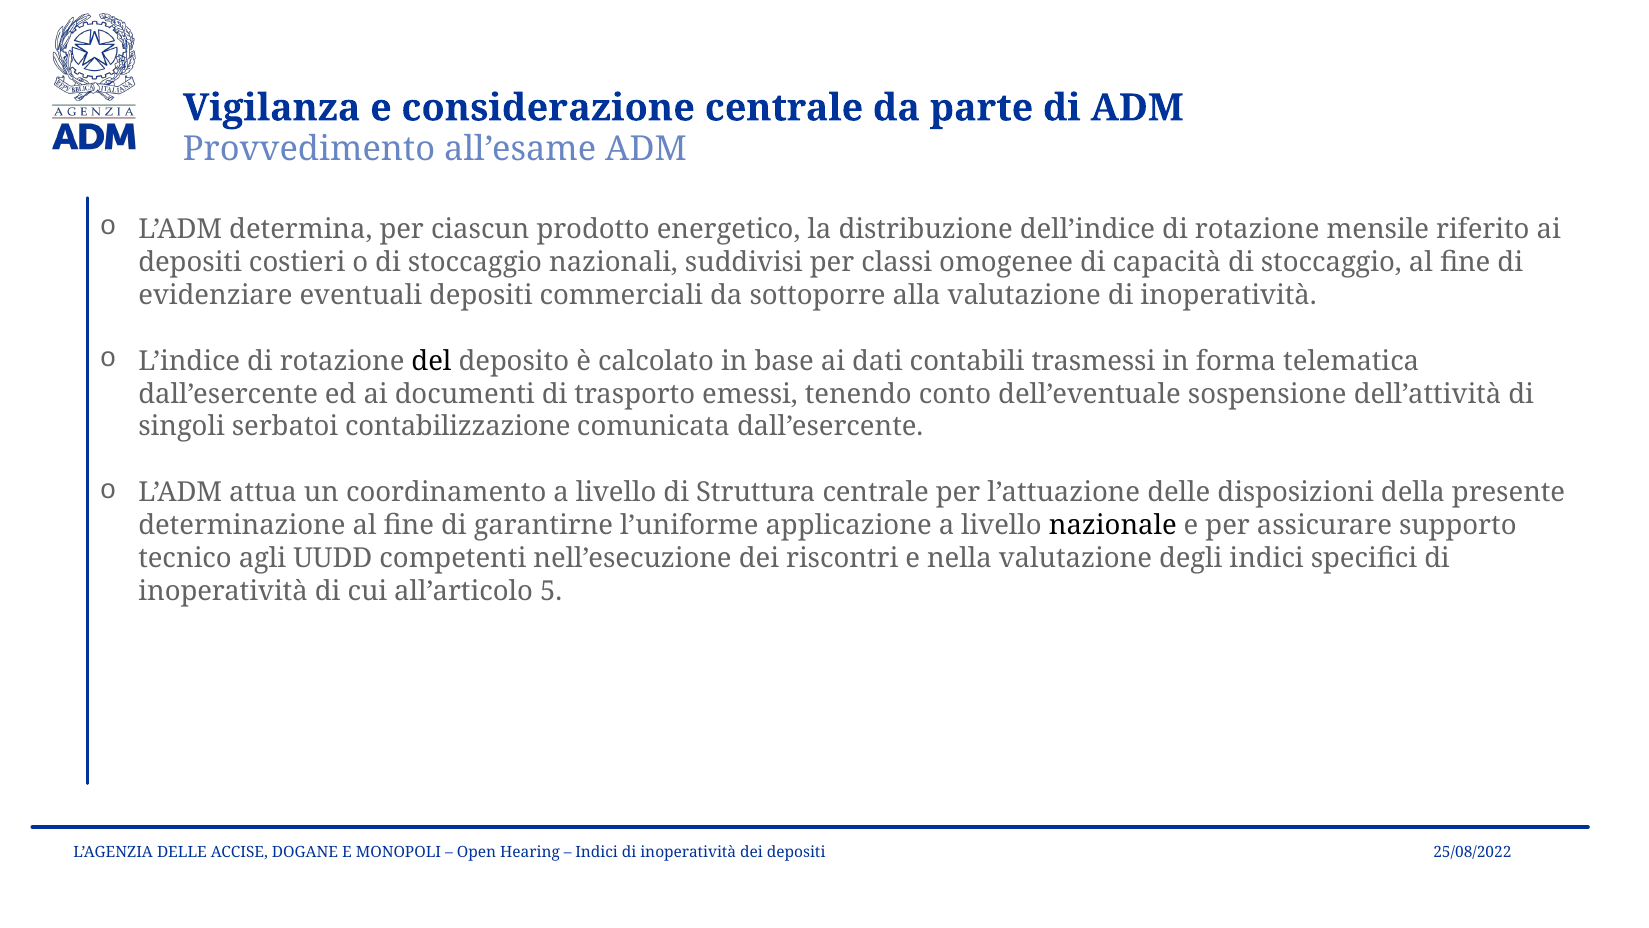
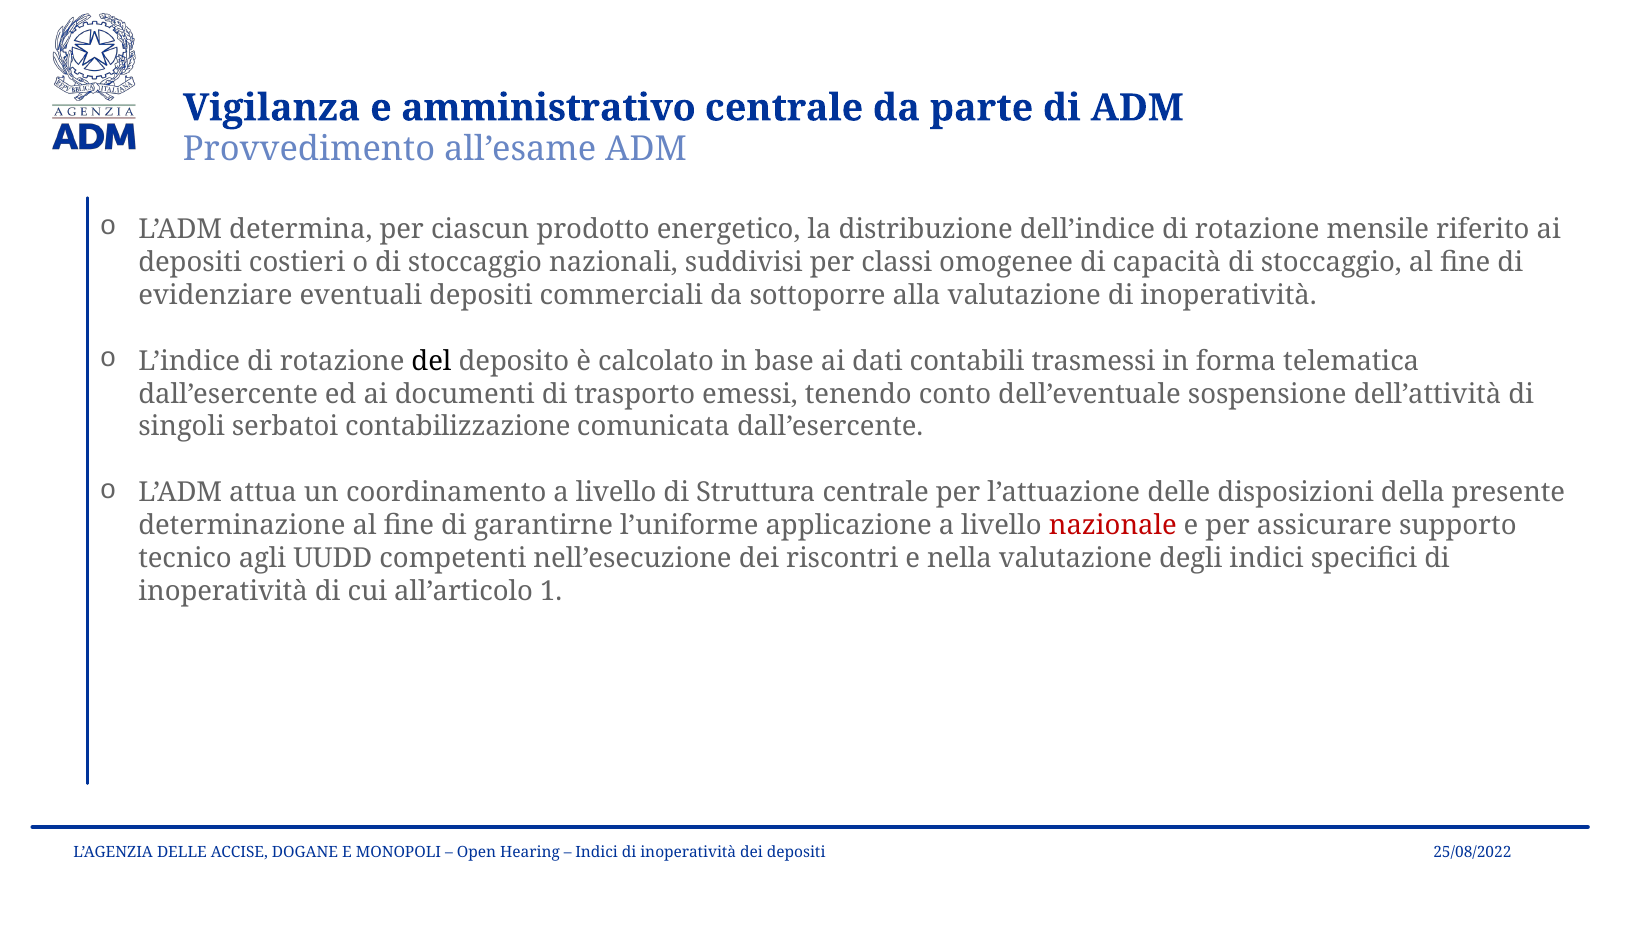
considerazione: considerazione -> amministrativo (548, 108)
nazionale colour: black -> red (1113, 526)
5: 5 -> 1 (551, 592)
